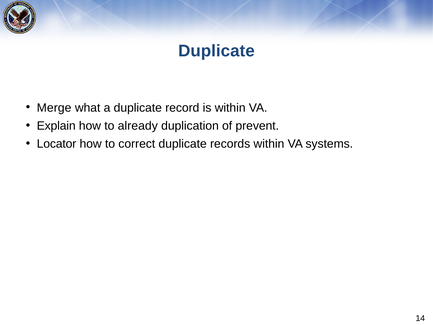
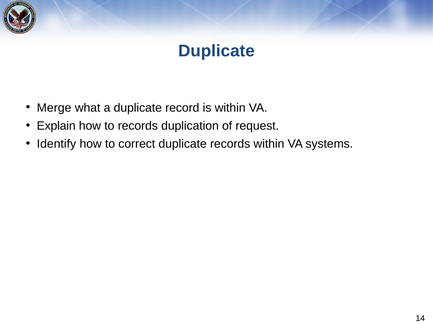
to already: already -> records (138, 126)
prevent: prevent -> request (257, 126)
Locator: Locator -> Identify (56, 144)
